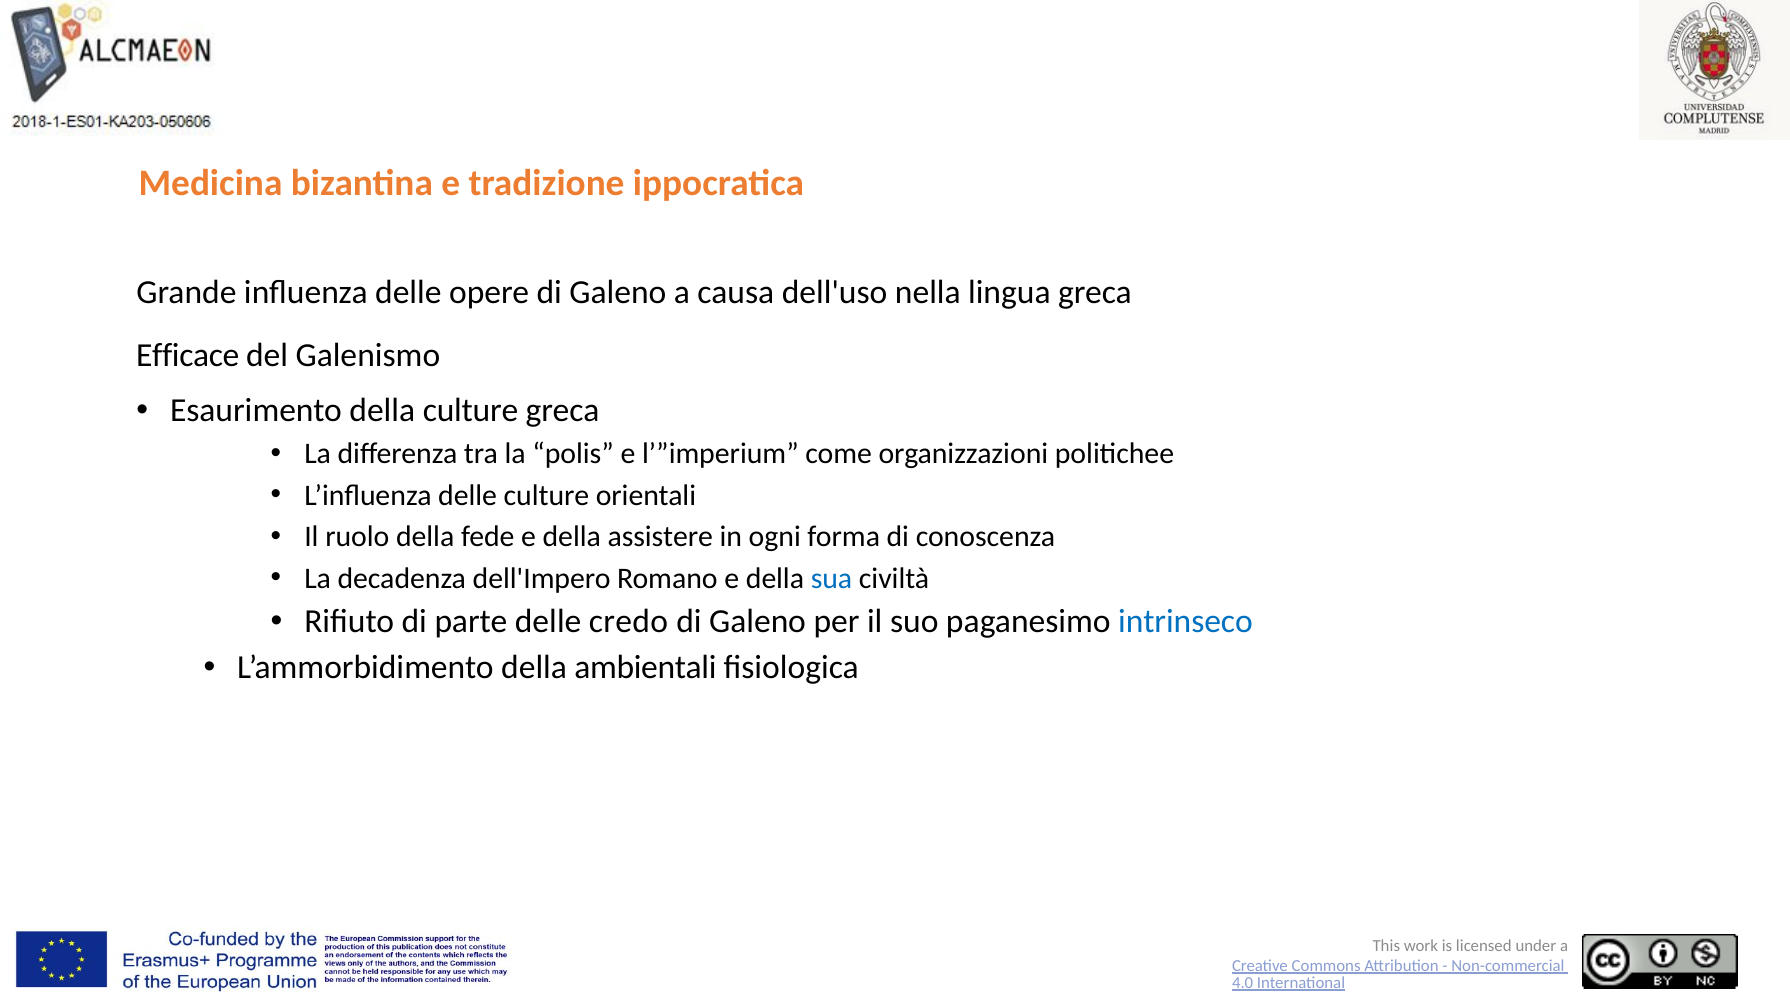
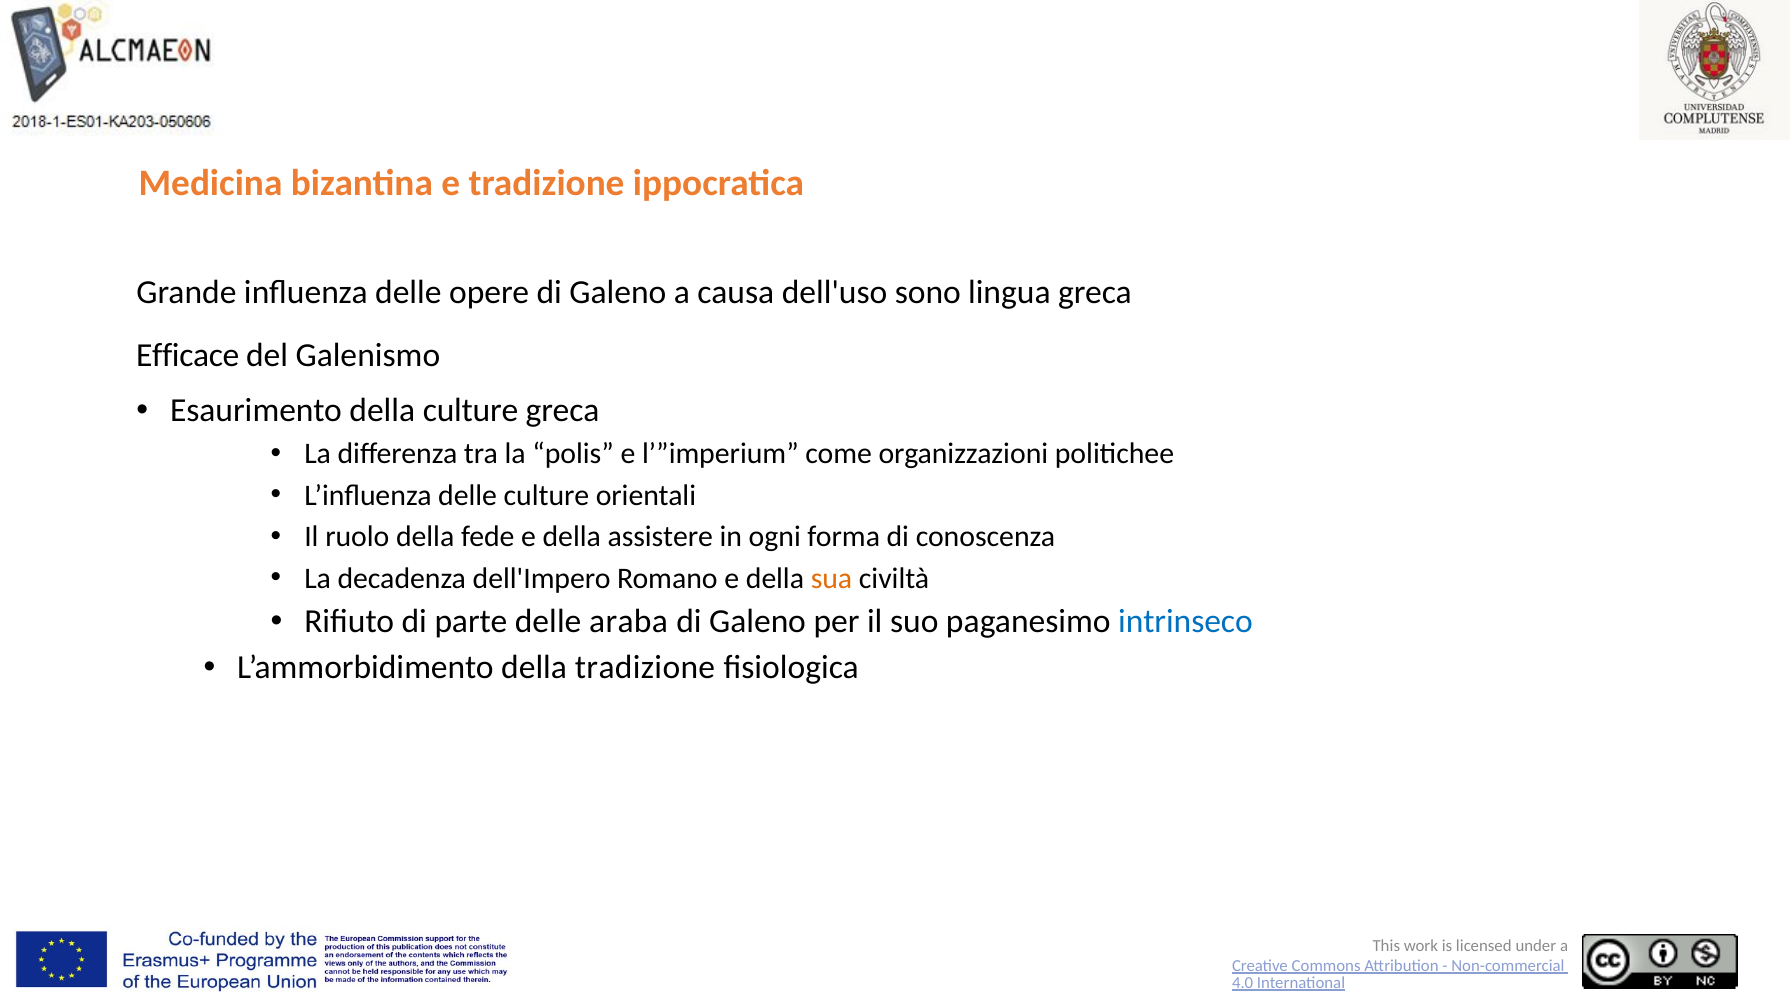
nella: nella -> sono (928, 293)
sua colour: blue -> orange (832, 578)
credo: credo -> araba (629, 622)
della ambientali: ambientali -> tradizione (645, 667)
